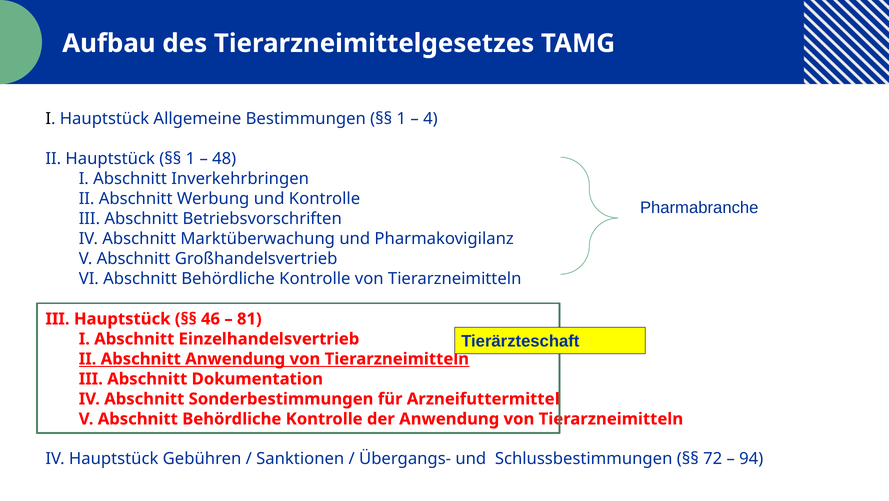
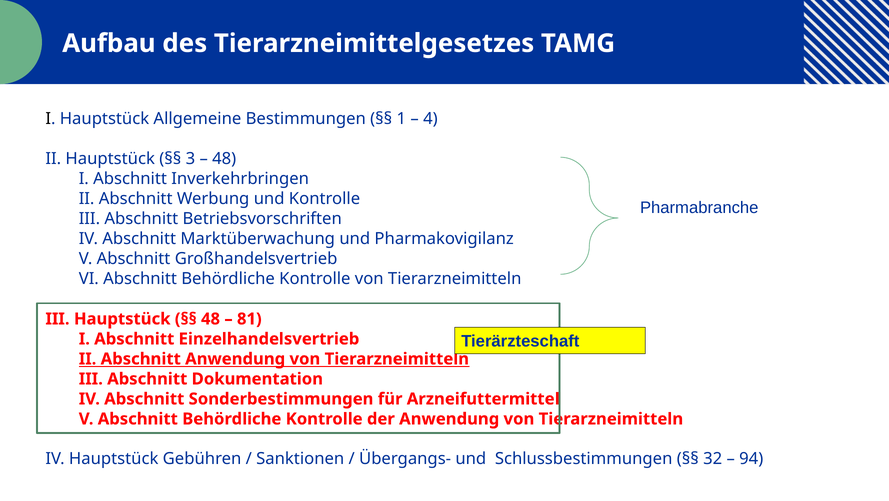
1: 1 -> 3 (190, 159)
46: 46 -> 48 (211, 319)
72: 72 -> 32 (713, 459)
